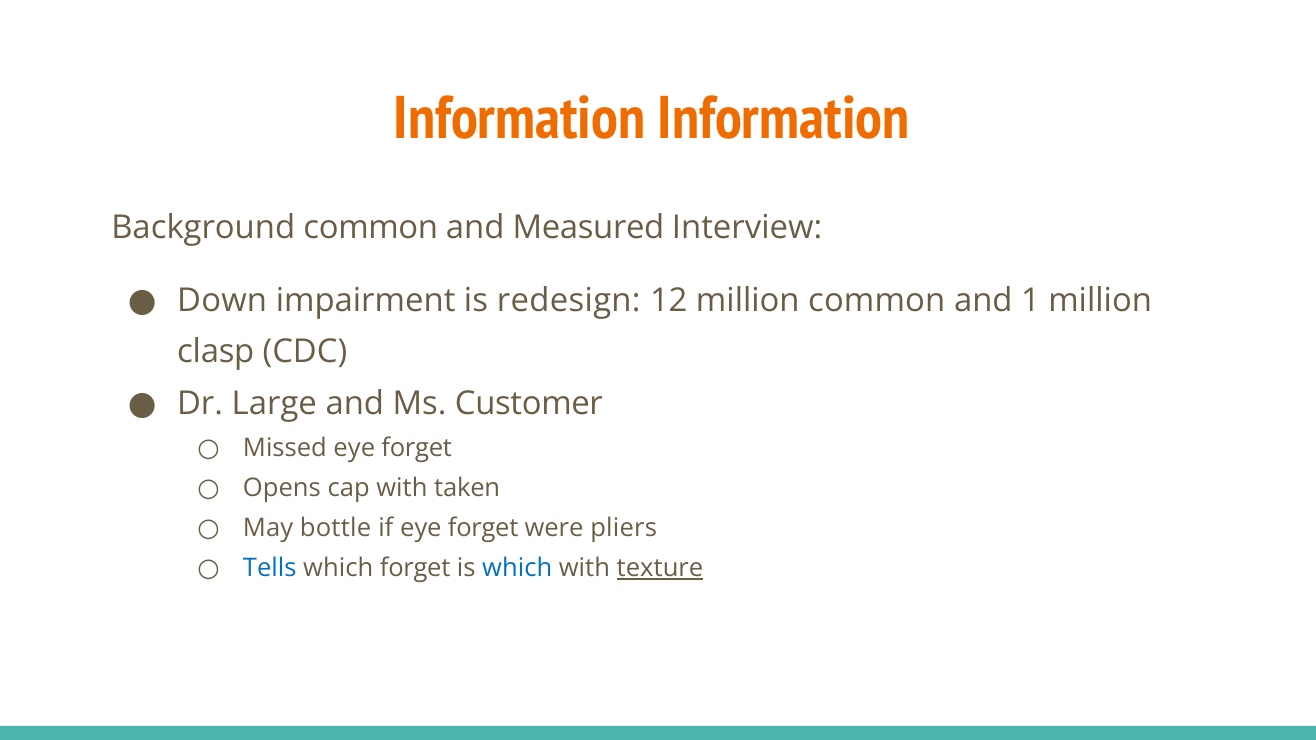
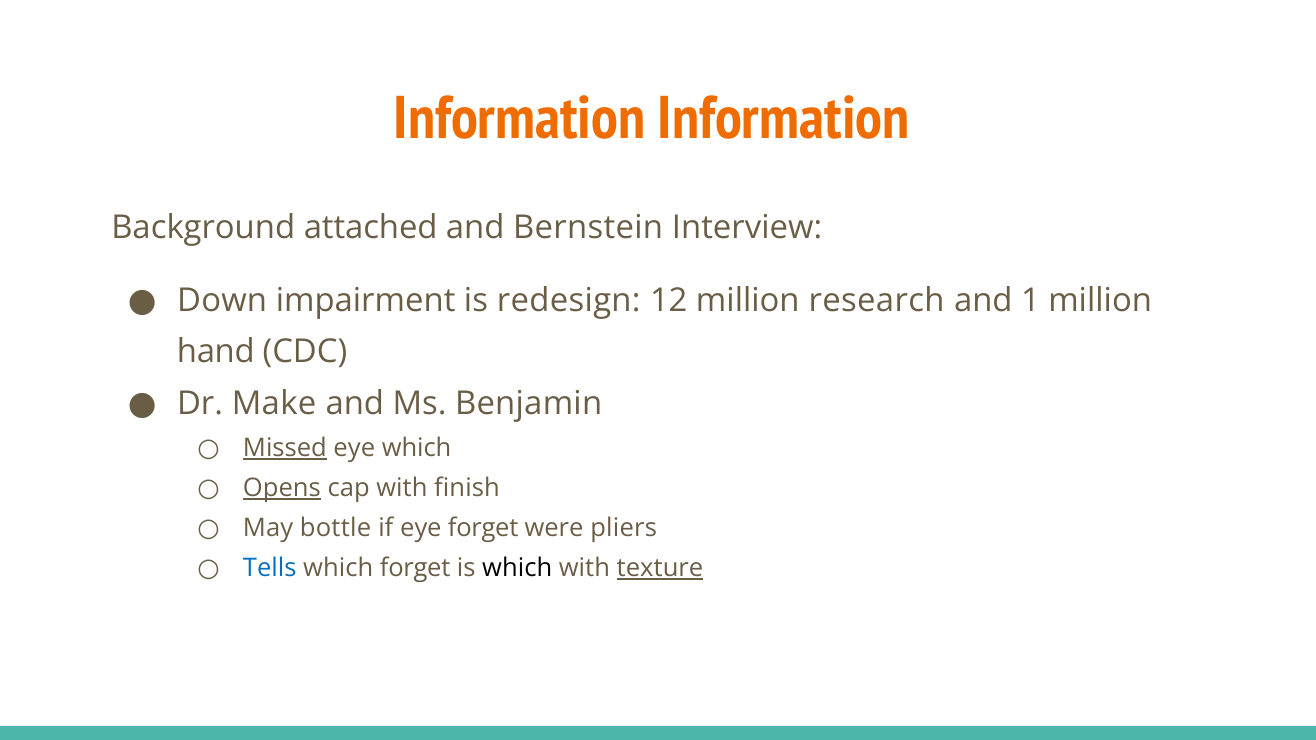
Background common: common -> attached (371, 227)
Measured: Measured -> Bernstein (588, 227)
million common: common -> research (877, 301)
clasp: clasp -> hand (216, 352)
Large: Large -> Make (274, 404)
Customer: Customer -> Benjamin (529, 404)
Missed underline: none -> present (285, 448)
forget: forget -> which (417, 448)
Opens underline: none -> present (282, 488)
taken: taken -> finish (467, 488)
which colour: blue -> black (517, 568)
